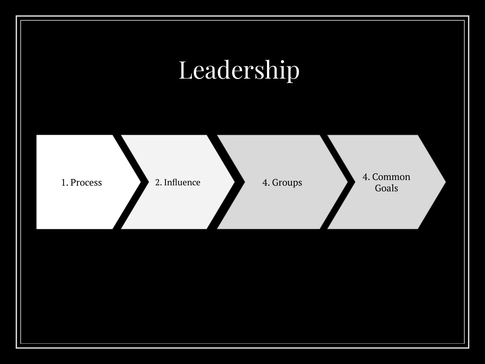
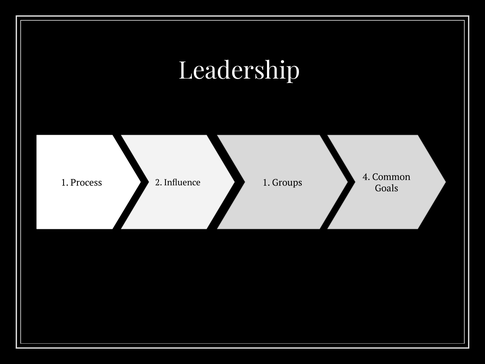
Influence 4: 4 -> 1 (266, 183)
